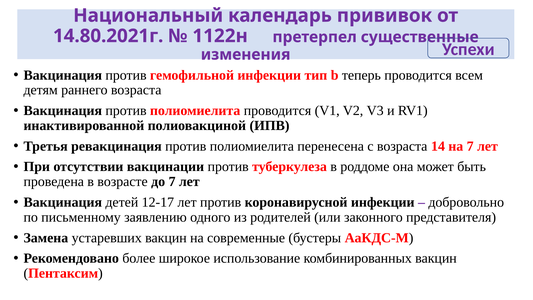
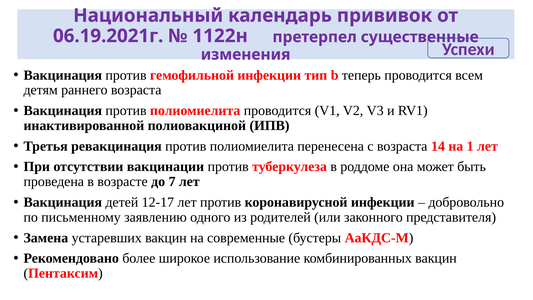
14.80.2021г: 14.80.2021г -> 06.19.2021г (108, 36)
на 7: 7 -> 1 (470, 146)
